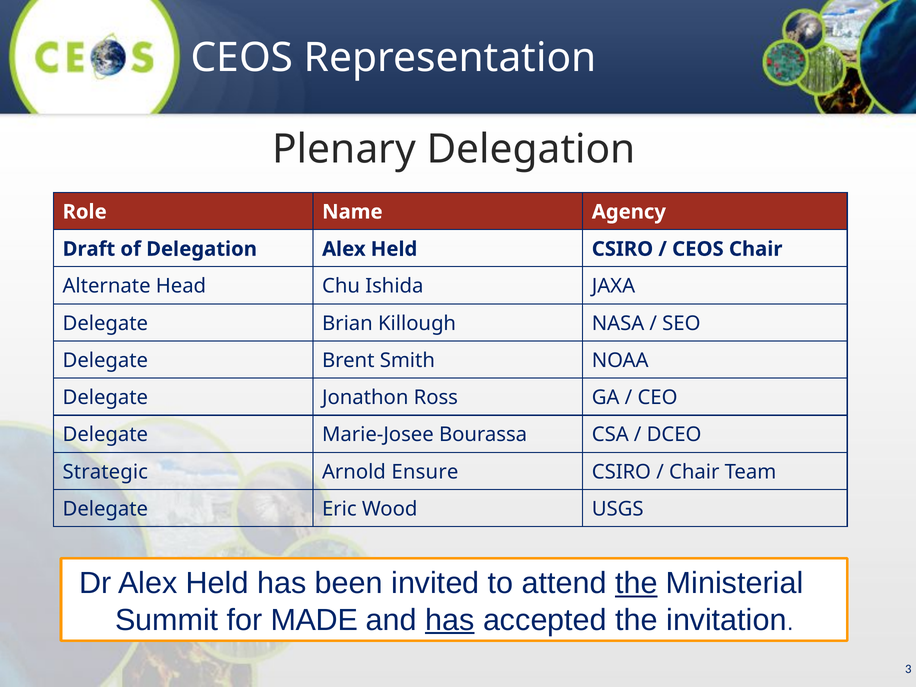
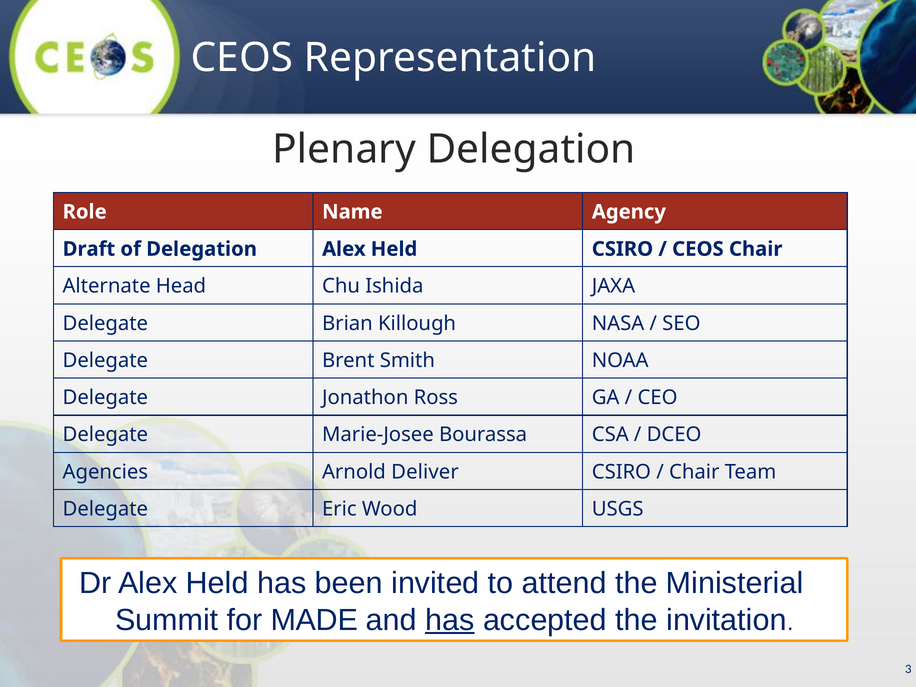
Strategic: Strategic -> Agencies (105, 472)
Ensure: Ensure -> Deliver (425, 472)
the underline: present -> none (636, 583)
